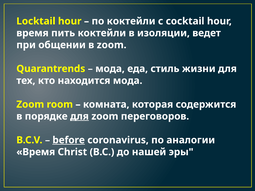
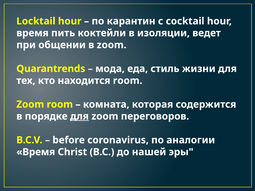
по коктейли: коктейли -> карантин (131, 21)
находится мода: мода -> room (128, 81)
before underline: present -> none (69, 140)
